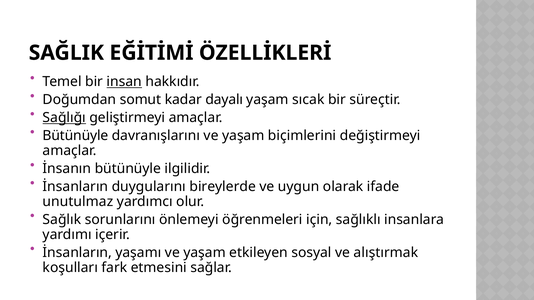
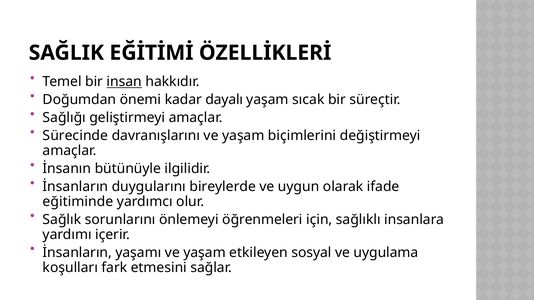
somut: somut -> önemi (140, 100)
Sağlığı underline: present -> none (64, 118)
Bütünüyle: Bütünüyle -> Sürecinde (75, 136)
unutulmaz: unutulmaz -> eğitiminde (78, 202)
alıştırmak: alıştırmak -> uygulama (386, 253)
